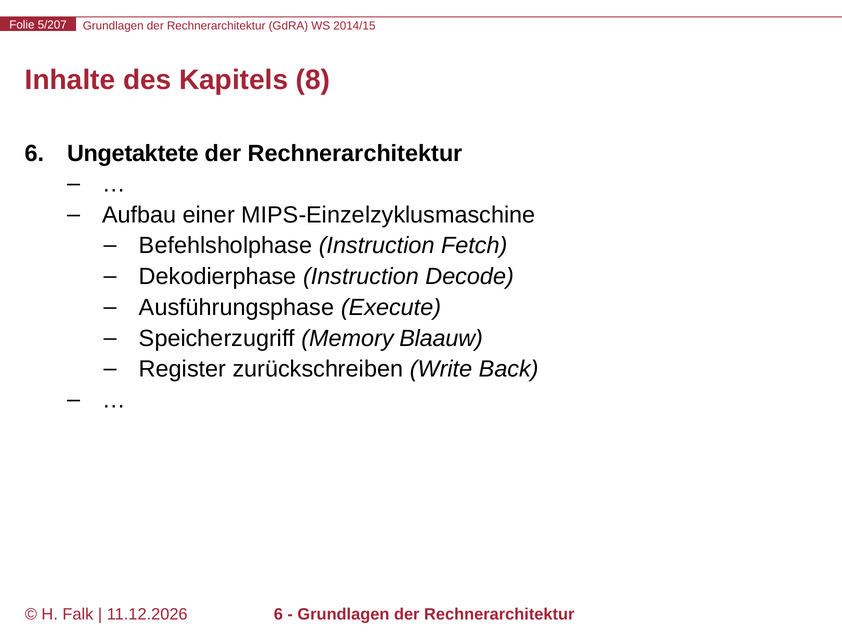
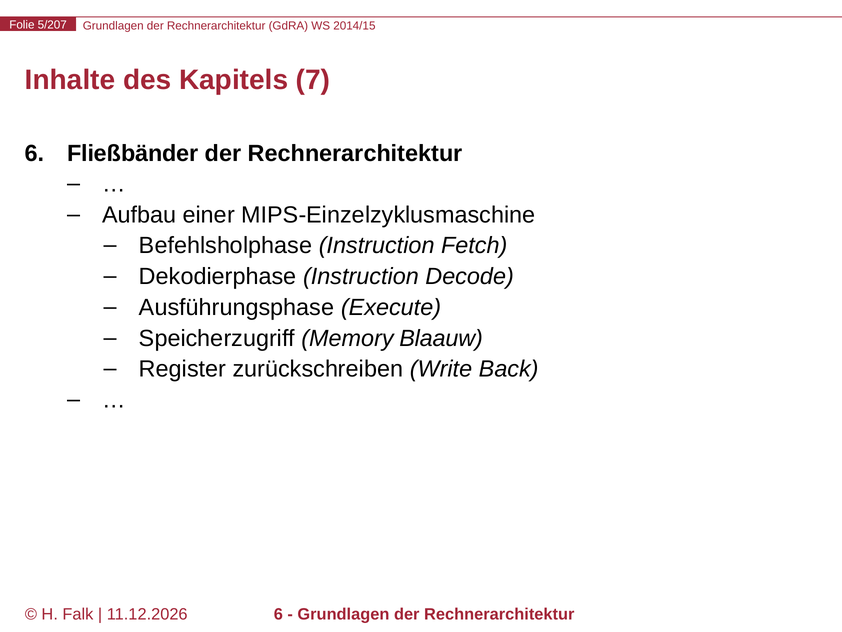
8: 8 -> 7 (313, 80)
Ungetaktete: Ungetaktete -> Fließbänder (133, 153)
